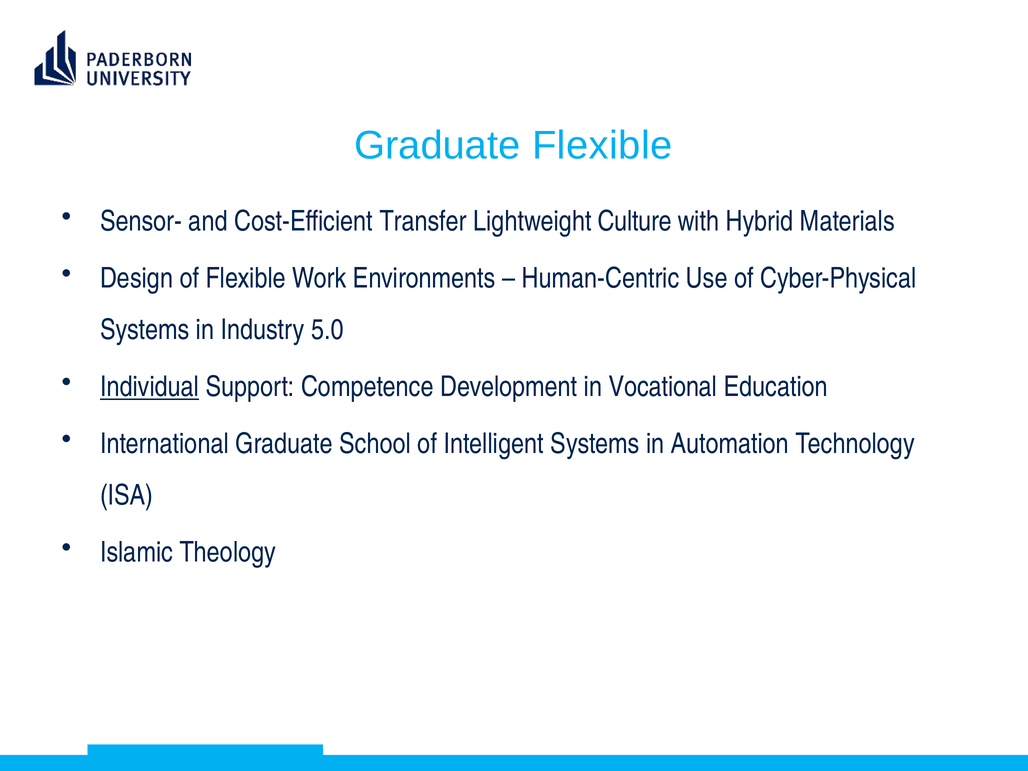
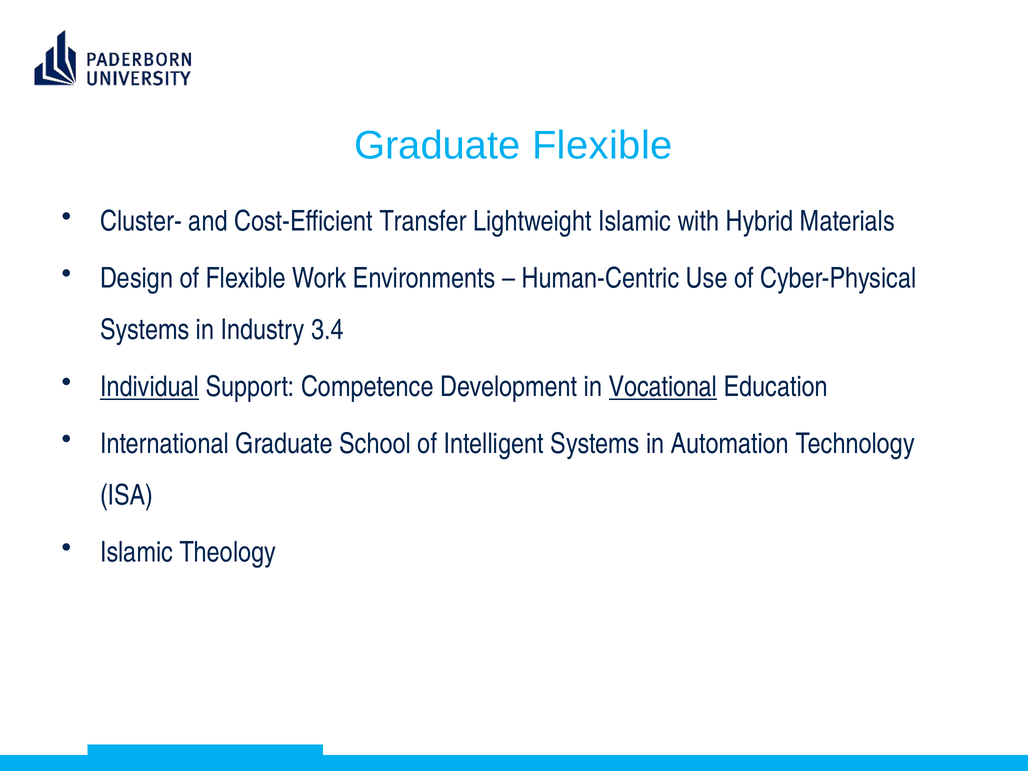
Sensor-: Sensor- -> Cluster- (141, 221)
Lightweight Culture: Culture -> Islamic (635, 221)
5.0: 5.0 -> 3.4 (327, 330)
Vocational underline: none -> present (663, 387)
